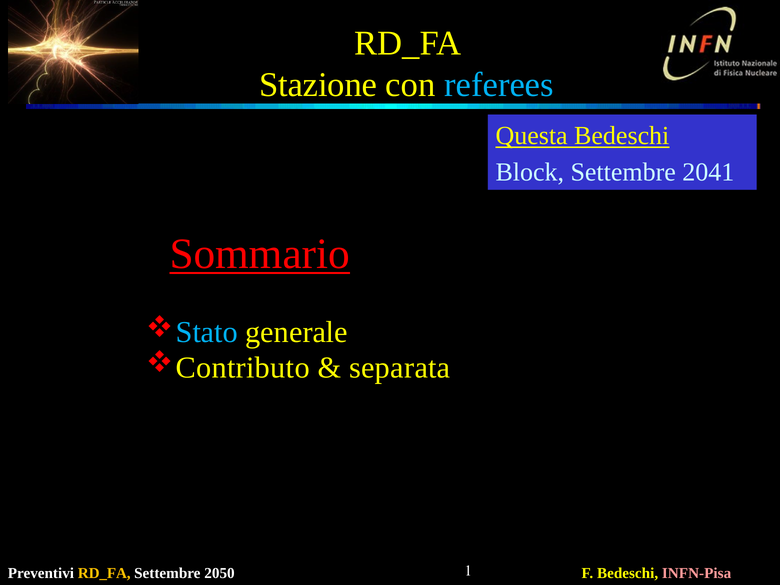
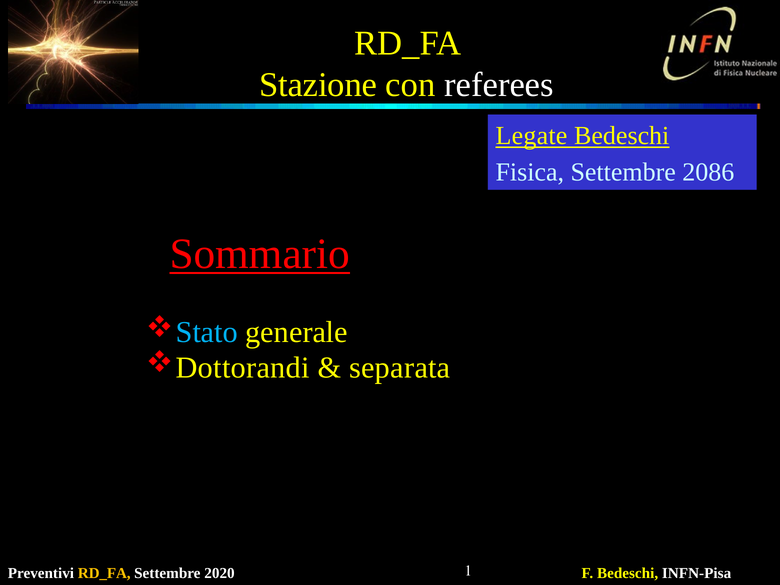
referees colour: light blue -> white (499, 85)
Questa: Questa -> Legate (531, 136)
Block: Block -> Fisica (530, 172)
2041: 2041 -> 2086 (708, 172)
Contributo: Contributo -> Dottorandi (243, 368)
2050: 2050 -> 2020 (220, 573)
INFN-Pisa colour: pink -> white (697, 573)
